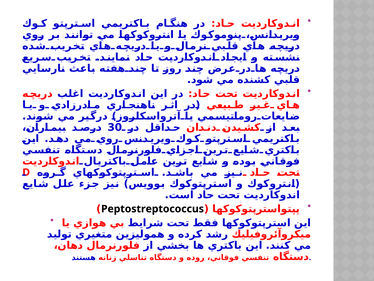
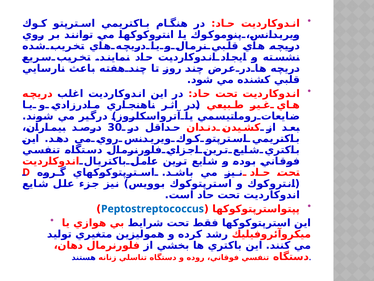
Peptostreptococcus colour: black -> blue (153, 209)
